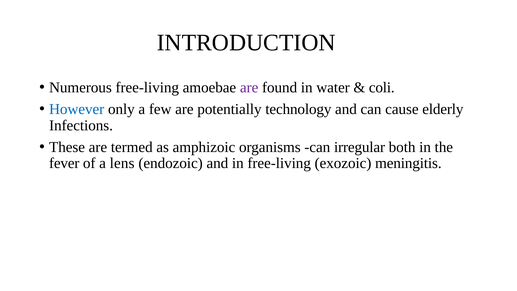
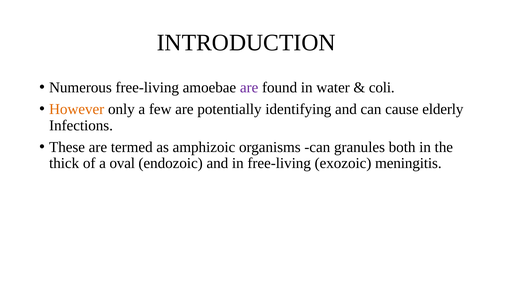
However colour: blue -> orange (77, 109)
technology: technology -> identifying (298, 109)
irregular: irregular -> granules (359, 147)
fever: fever -> thick (64, 163)
lens: lens -> oval (122, 163)
